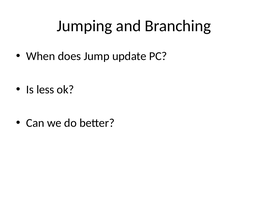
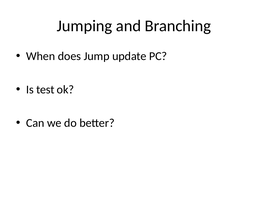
less: less -> test (45, 90)
